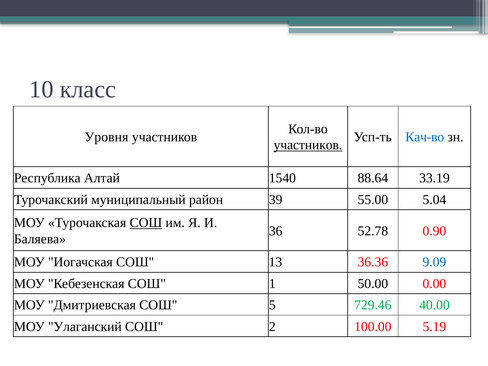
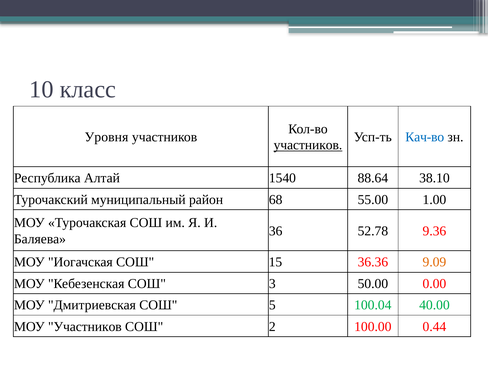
33.19: 33.19 -> 38.10 (434, 178)
39: 39 -> 68 (276, 200)
5.04: 5.04 -> 1.00 (434, 200)
СОШ underline: present -> none (146, 223)
0.90: 0.90 -> 9.36 (434, 231)
13: 13 -> 15 (275, 262)
9.09 colour: blue -> orange (434, 262)
1: 1 -> 3 (272, 284)
729.46: 729.46 -> 100.04 (373, 305)
МОУ Улаганский: Улаганский -> Участников (85, 327)
5.19: 5.19 -> 0.44 (434, 327)
